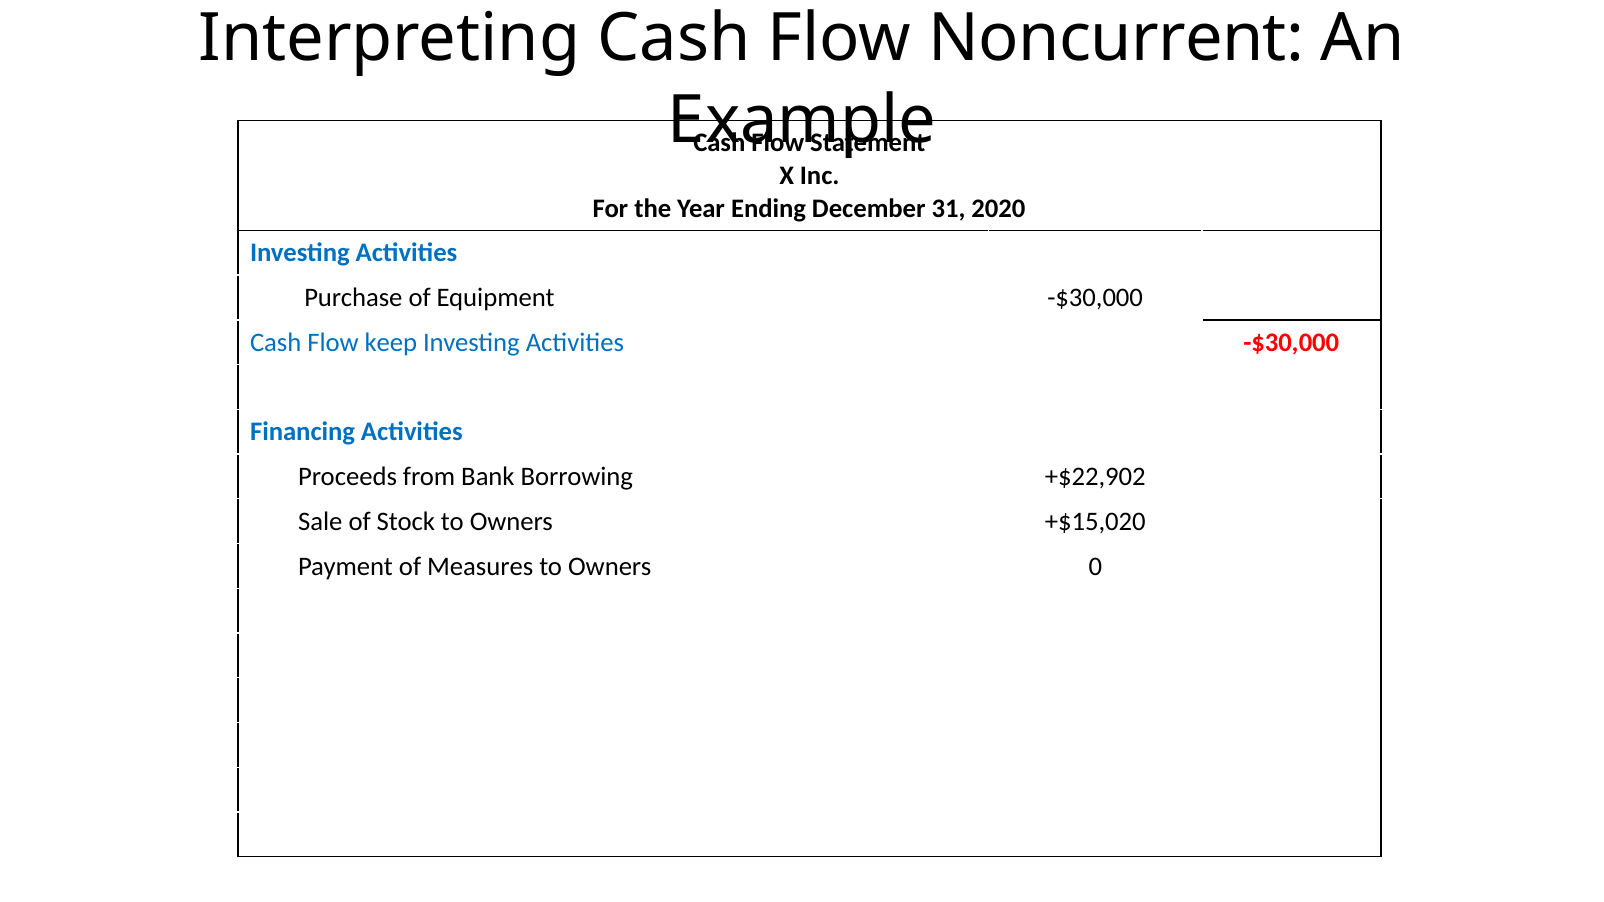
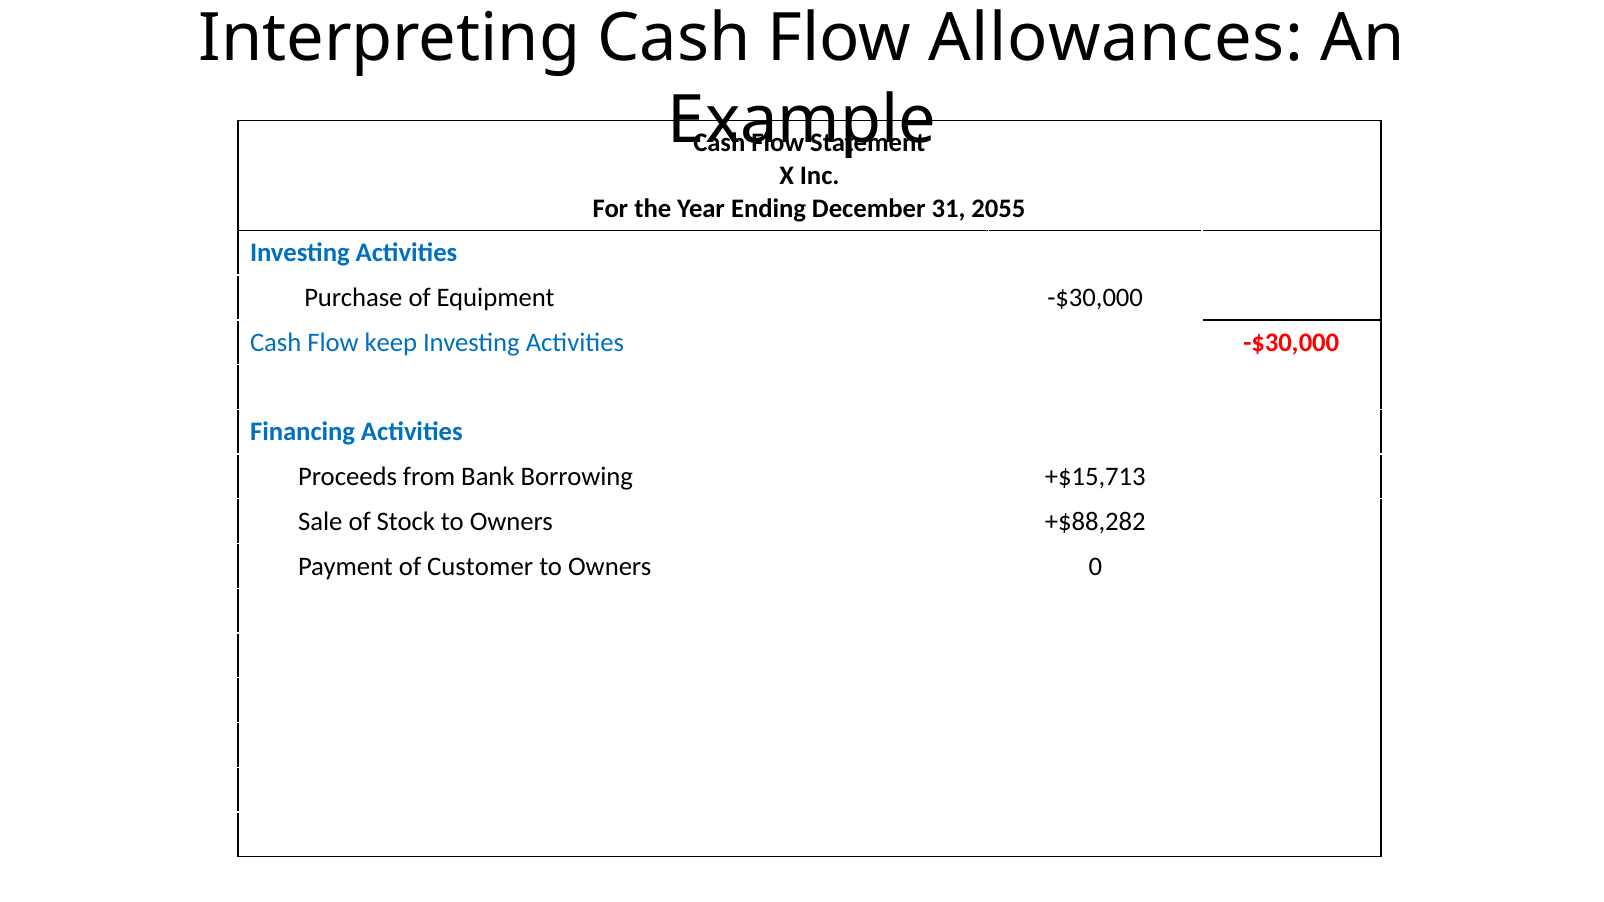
Noncurrent: Noncurrent -> Allowances (1116, 38)
2020: 2020 -> 2055 (998, 208)
+$22,902: +$22,902 -> +$15,713 (1095, 477)
+$15,020: +$15,020 -> +$88,282 (1095, 522)
Measures: Measures -> Customer (480, 566)
